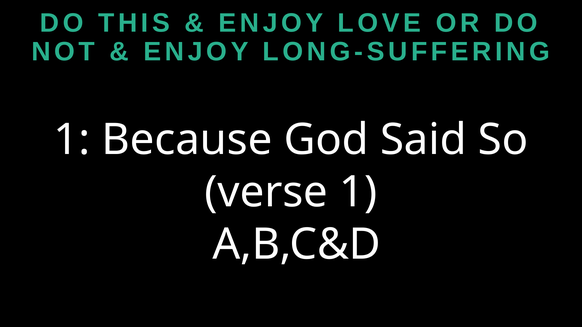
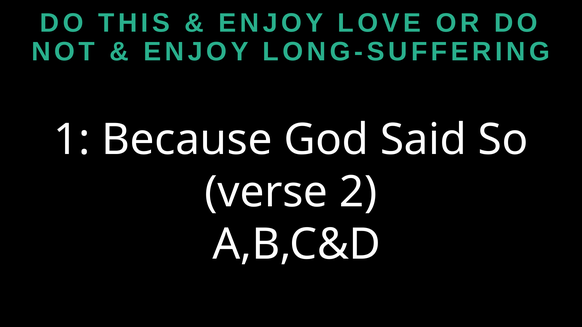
verse 1: 1 -> 2 (358, 192)
